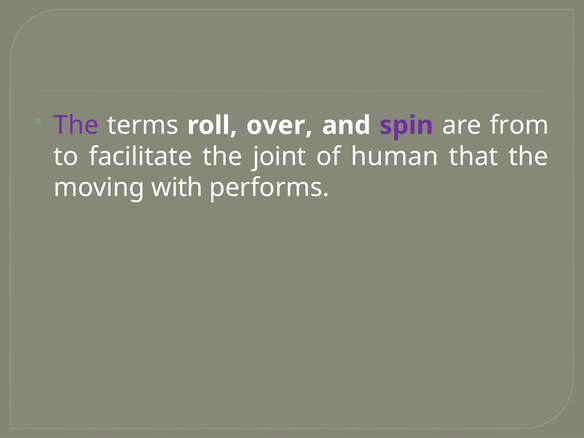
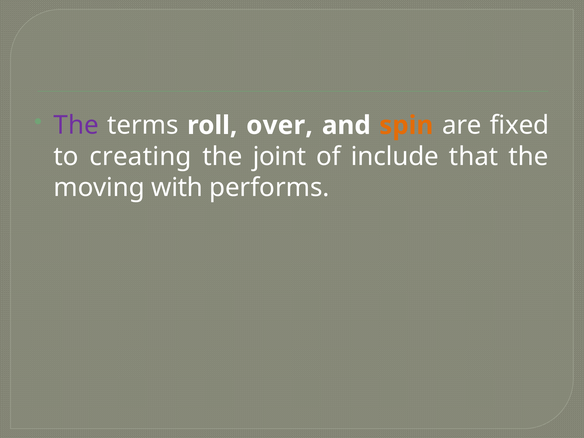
spin colour: purple -> orange (406, 125)
from: from -> fixed (519, 125)
facilitate: facilitate -> creating (140, 157)
human: human -> include (395, 157)
